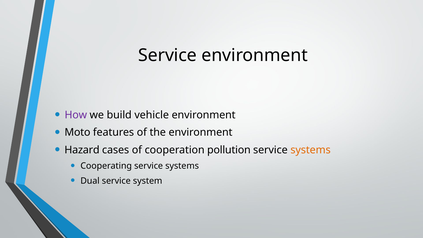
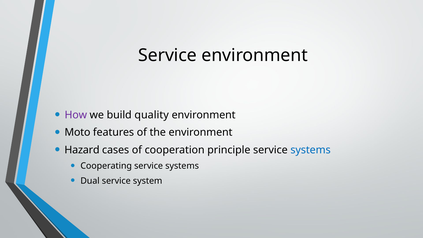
vehicle: vehicle -> quality (152, 115)
pollution: pollution -> principle (229, 150)
systems colour: orange -> blue (311, 150)
